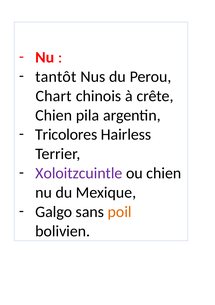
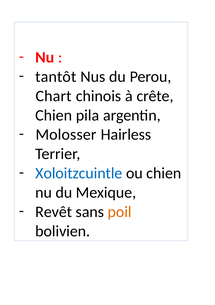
Tricolores: Tricolores -> Molosser (66, 134)
Xoloitzcuintle colour: purple -> blue (79, 173)
Galgo: Galgo -> Revêt (54, 211)
